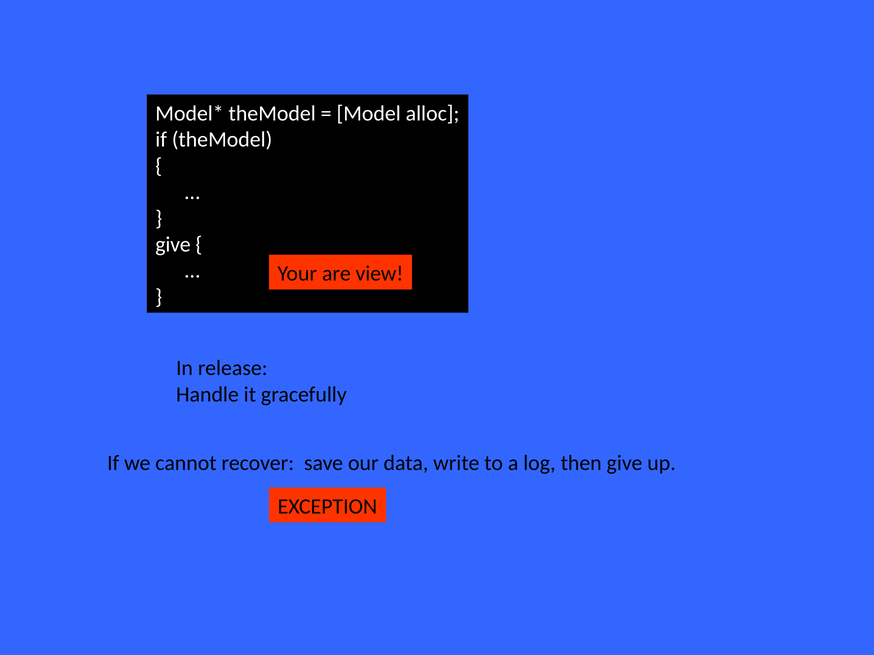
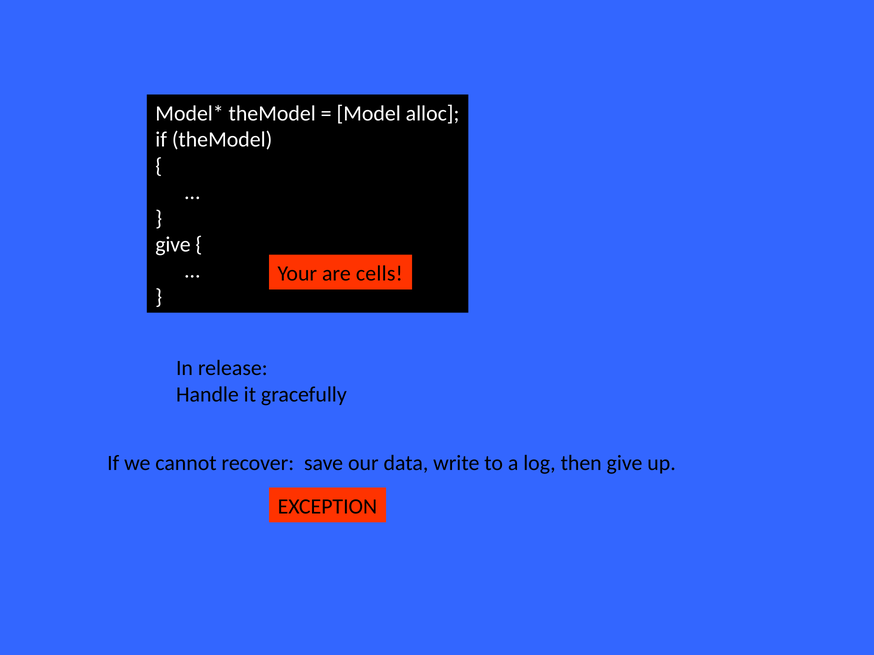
view: view -> cells (379, 274)
